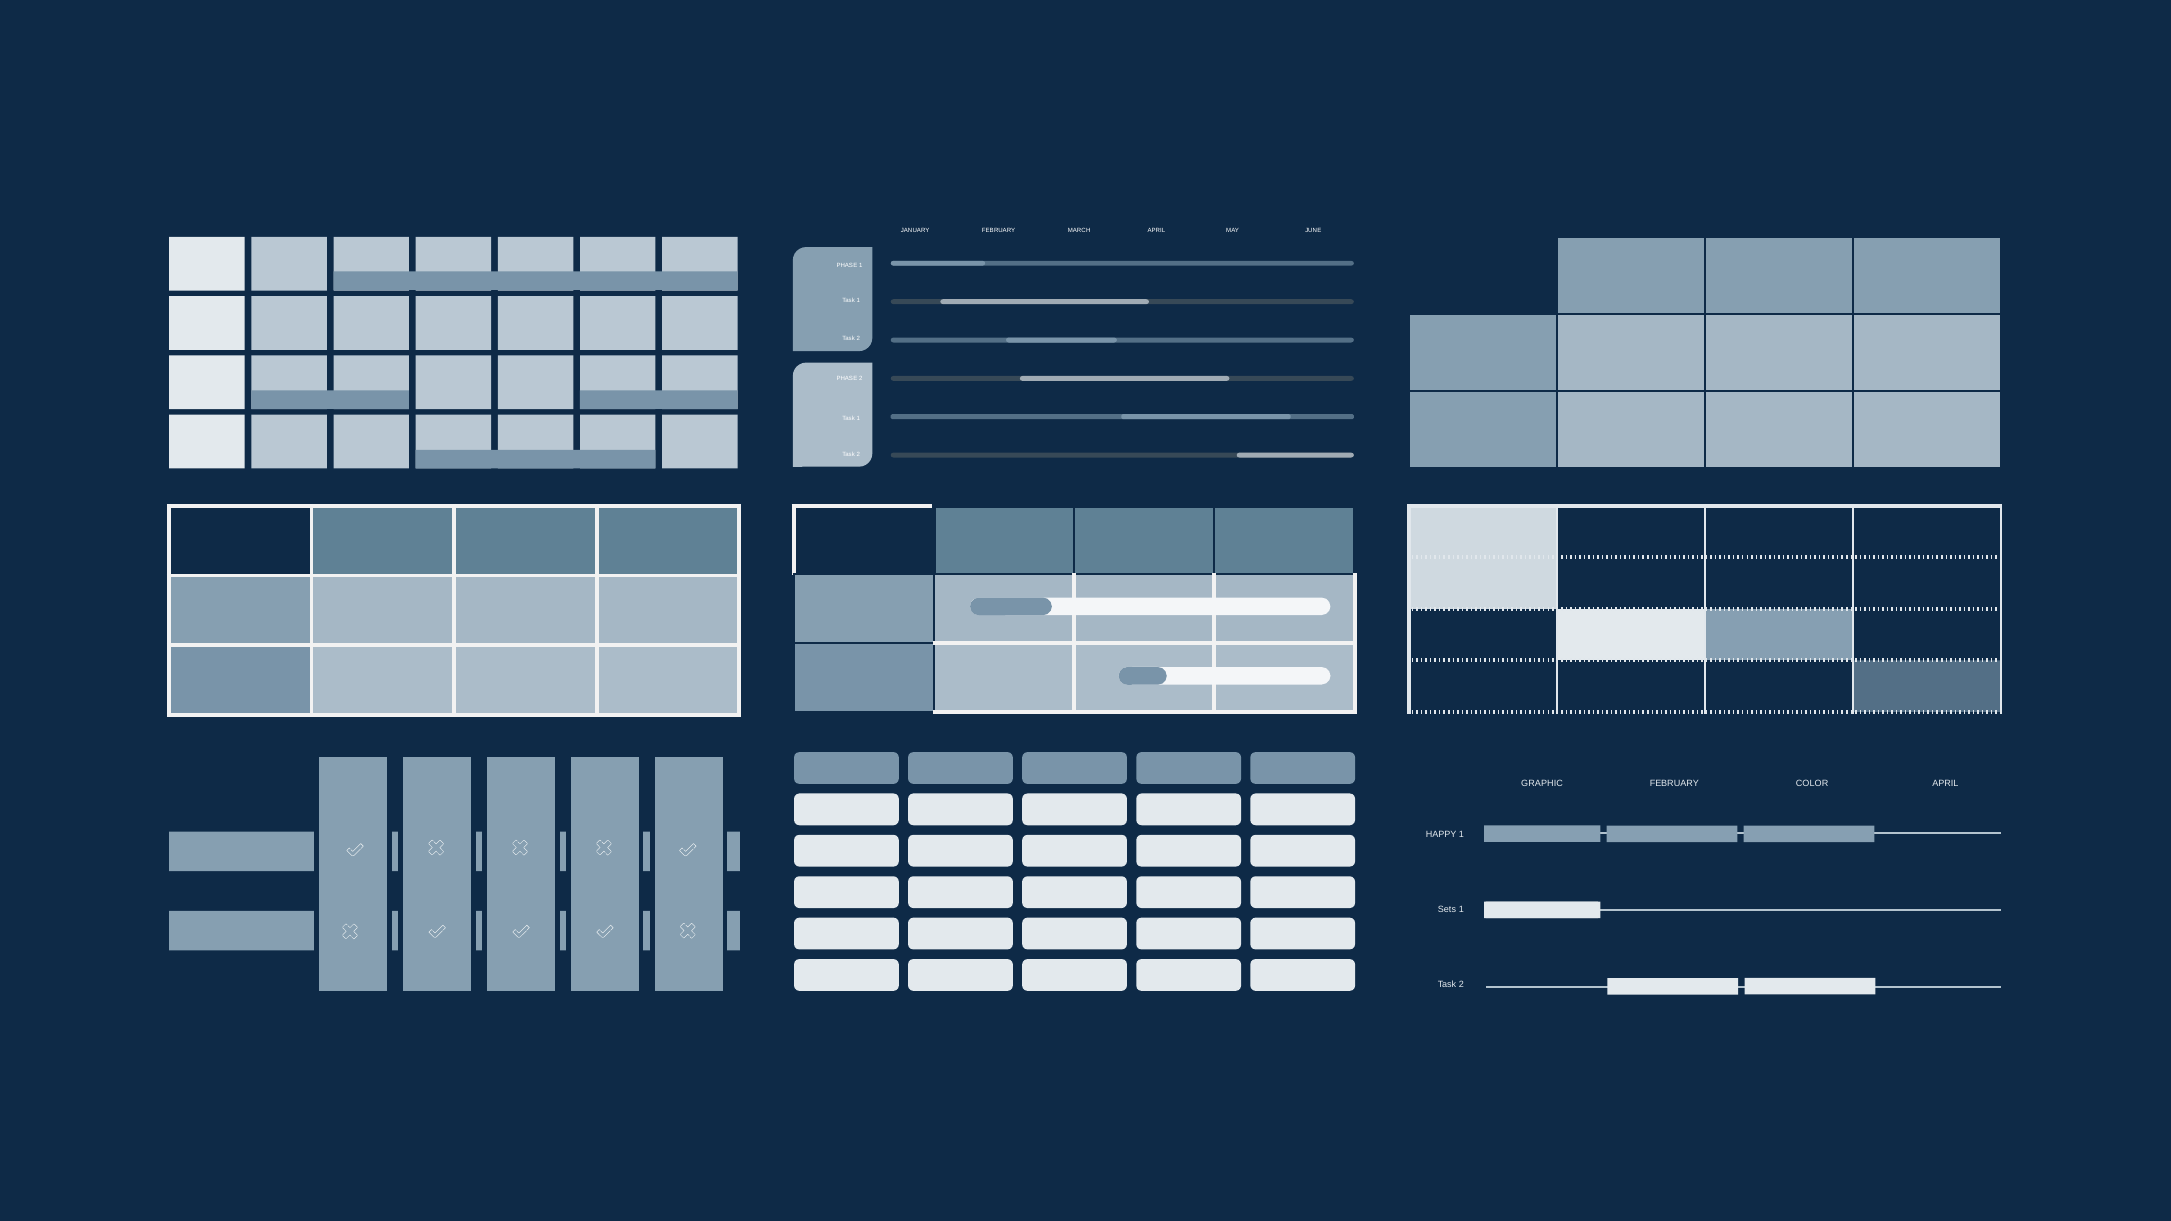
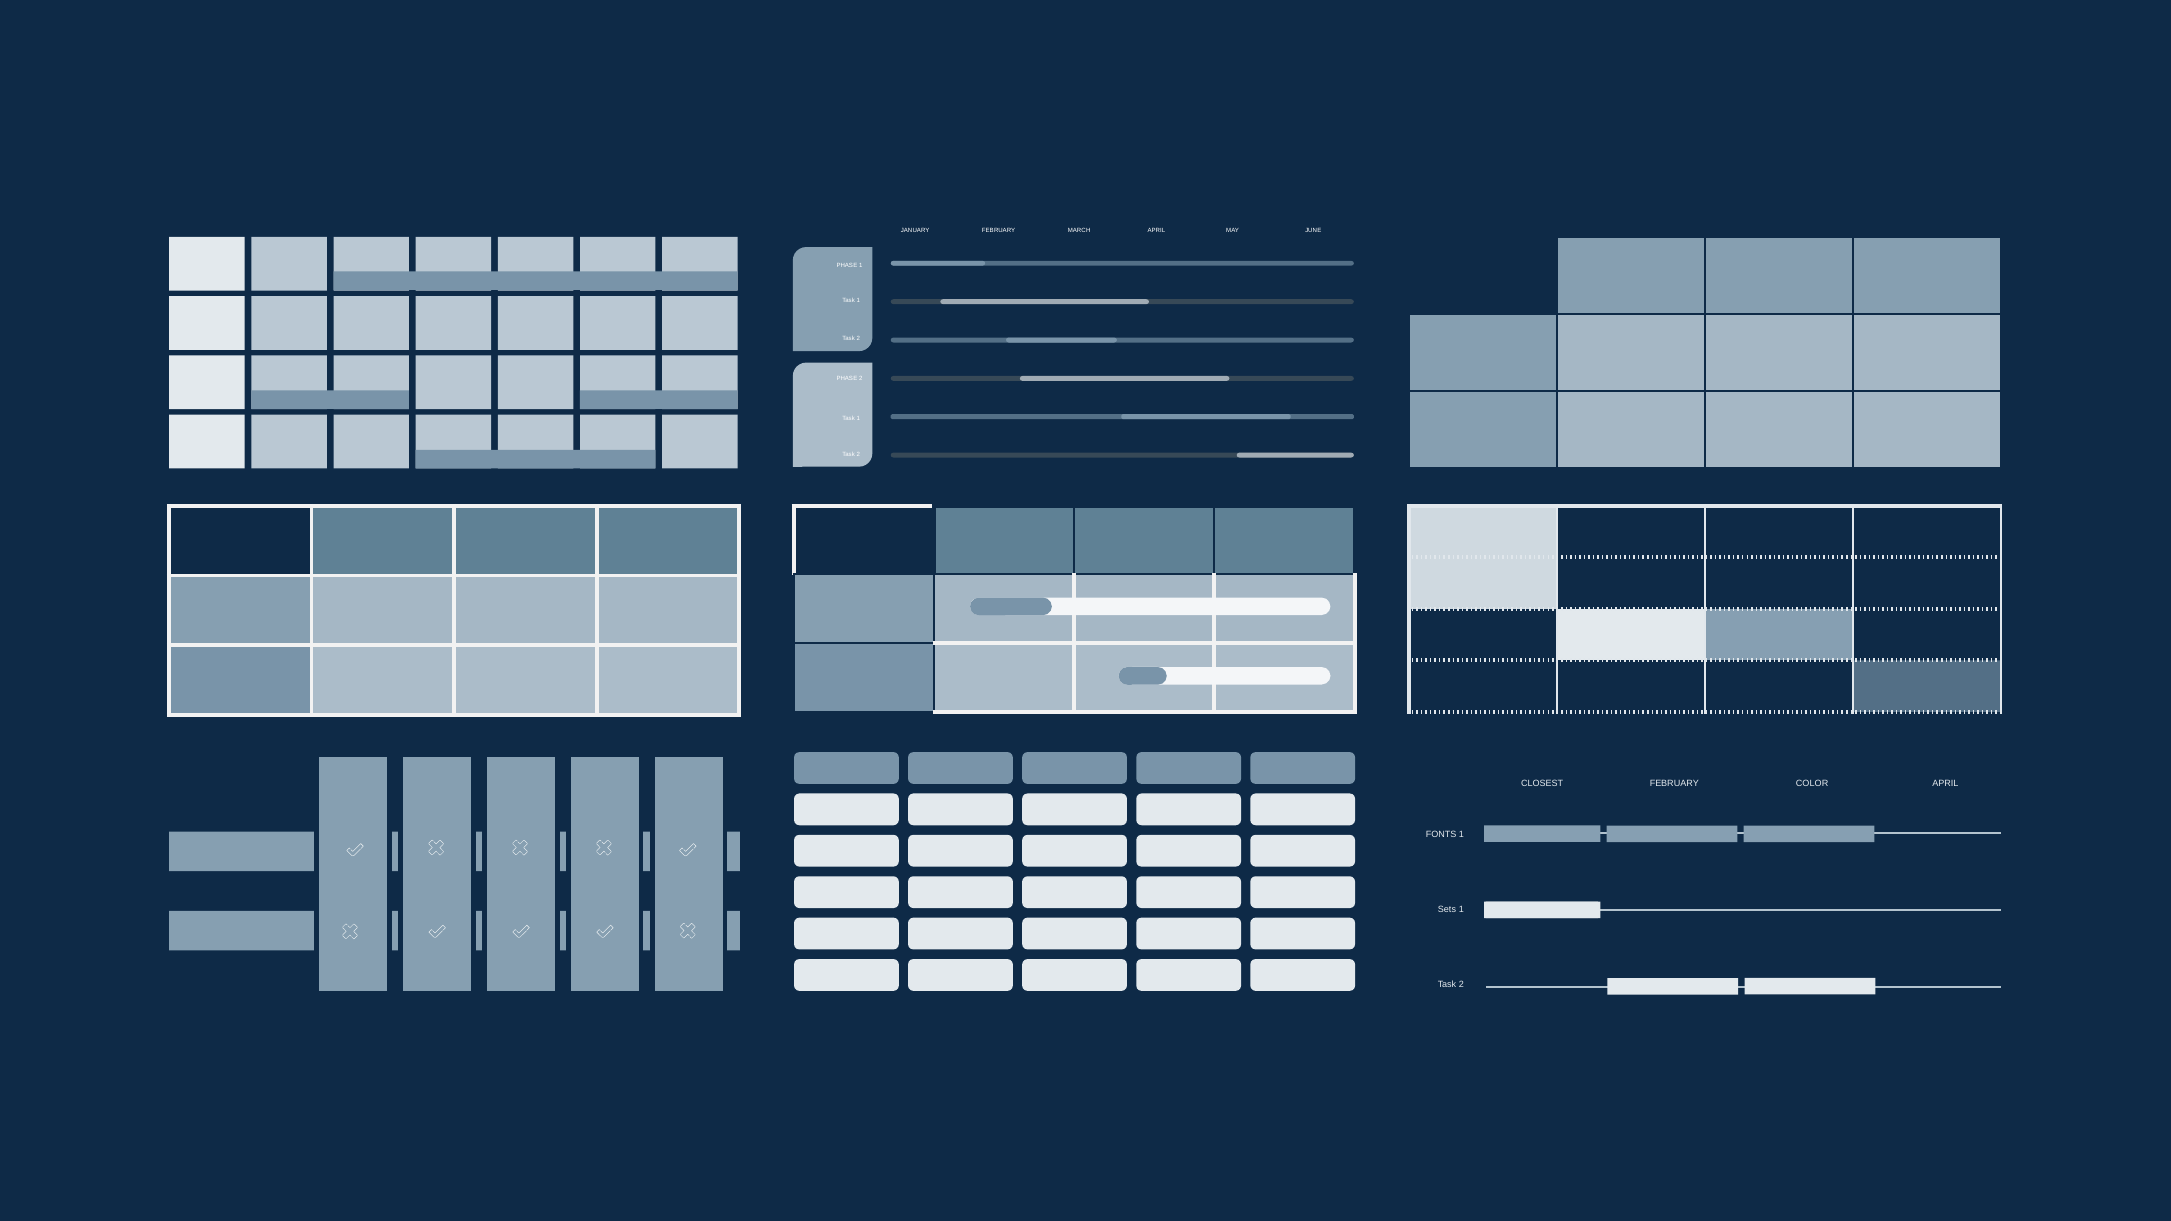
GRAPHIC: GRAPHIC -> CLOSEST (1542, 784)
HAPPY: HAPPY -> FONTS (1441, 834)
